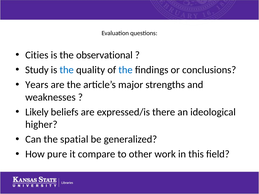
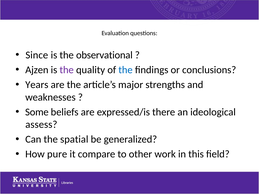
Cities: Cities -> Since (37, 55)
Study: Study -> Ajzen (37, 70)
the colour: blue -> purple (67, 70)
Likely: Likely -> Some (37, 112)
higher: higher -> assess (41, 125)
